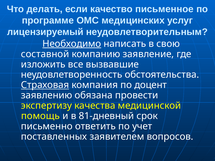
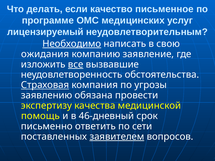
составной: составной -> ожидания (45, 54)
все underline: none -> present (76, 64)
доцент: доцент -> угрозы (151, 85)
81-дневный: 81-дневный -> 46-дневный (106, 116)
учет: учет -> сети (142, 126)
заявителем underline: none -> present (117, 137)
